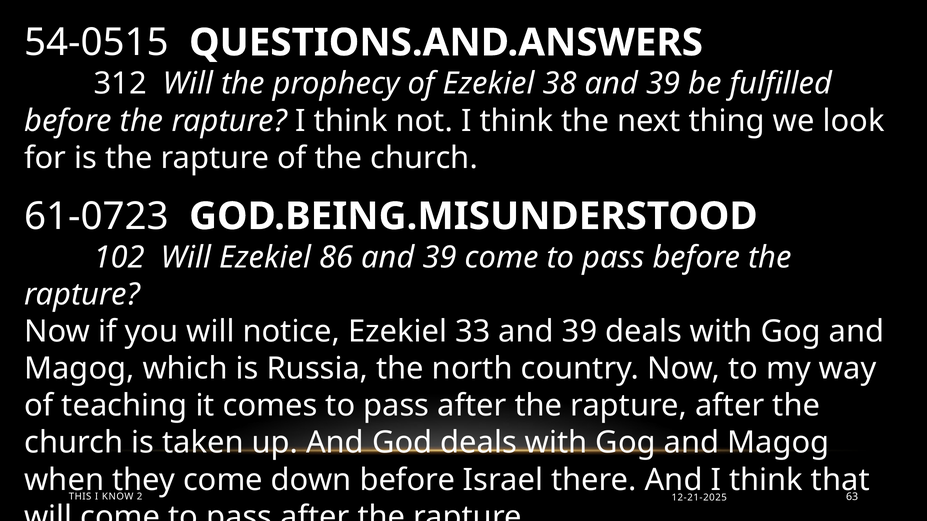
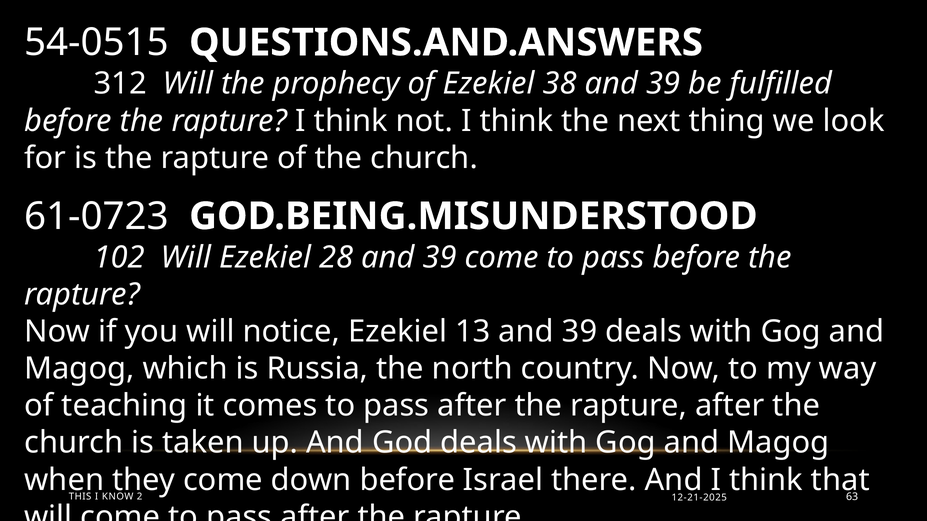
86: 86 -> 28 (336, 258)
33: 33 -> 13 (473, 332)
